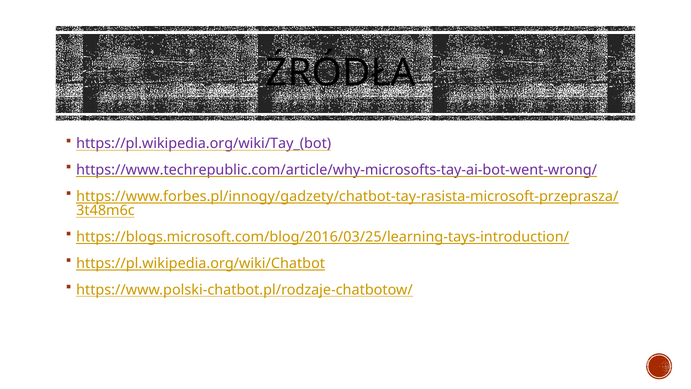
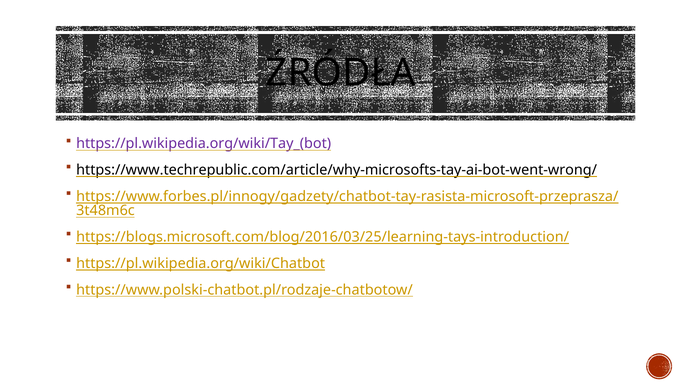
https://www.techrepublic.com/article/why-microsofts-tay-ai-bot-went-wrong/ colour: purple -> black (337, 170)
